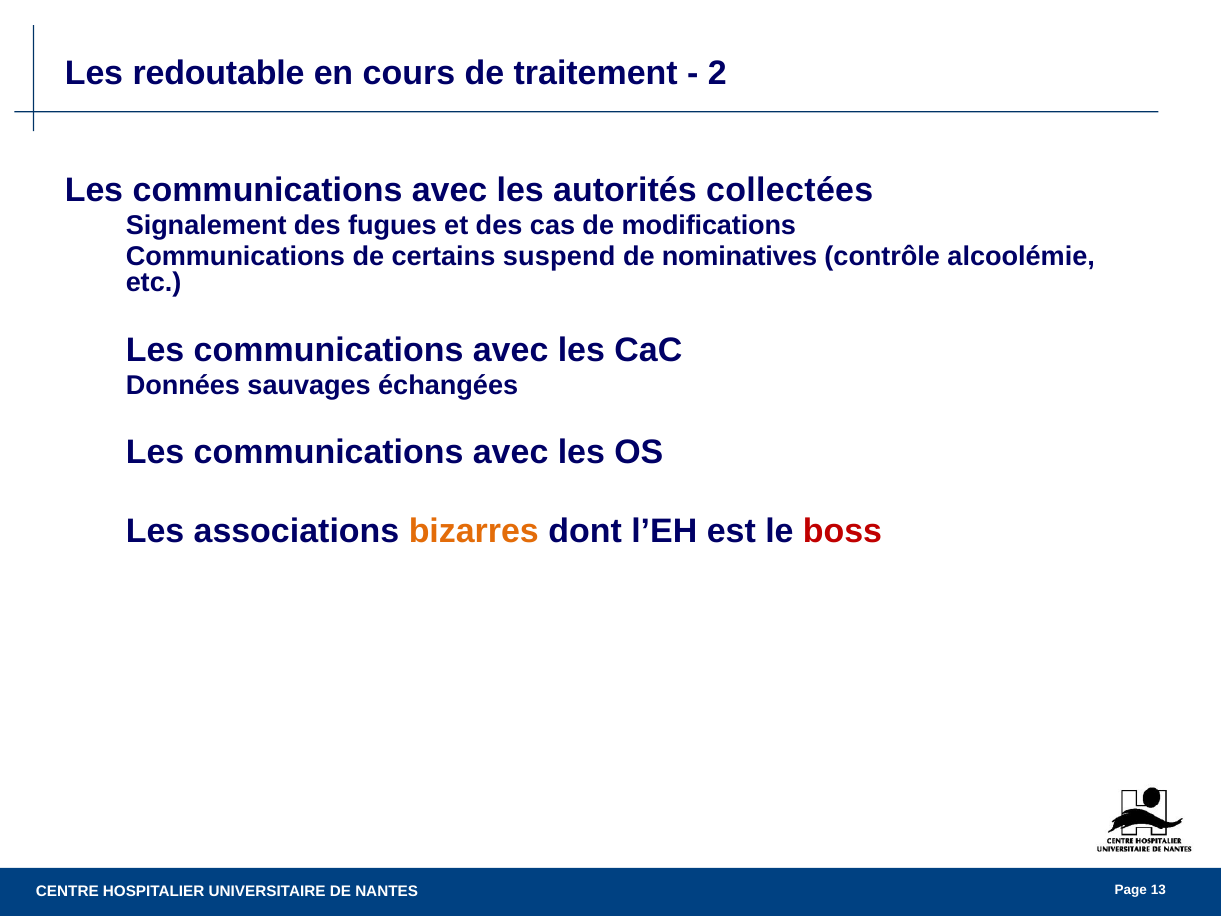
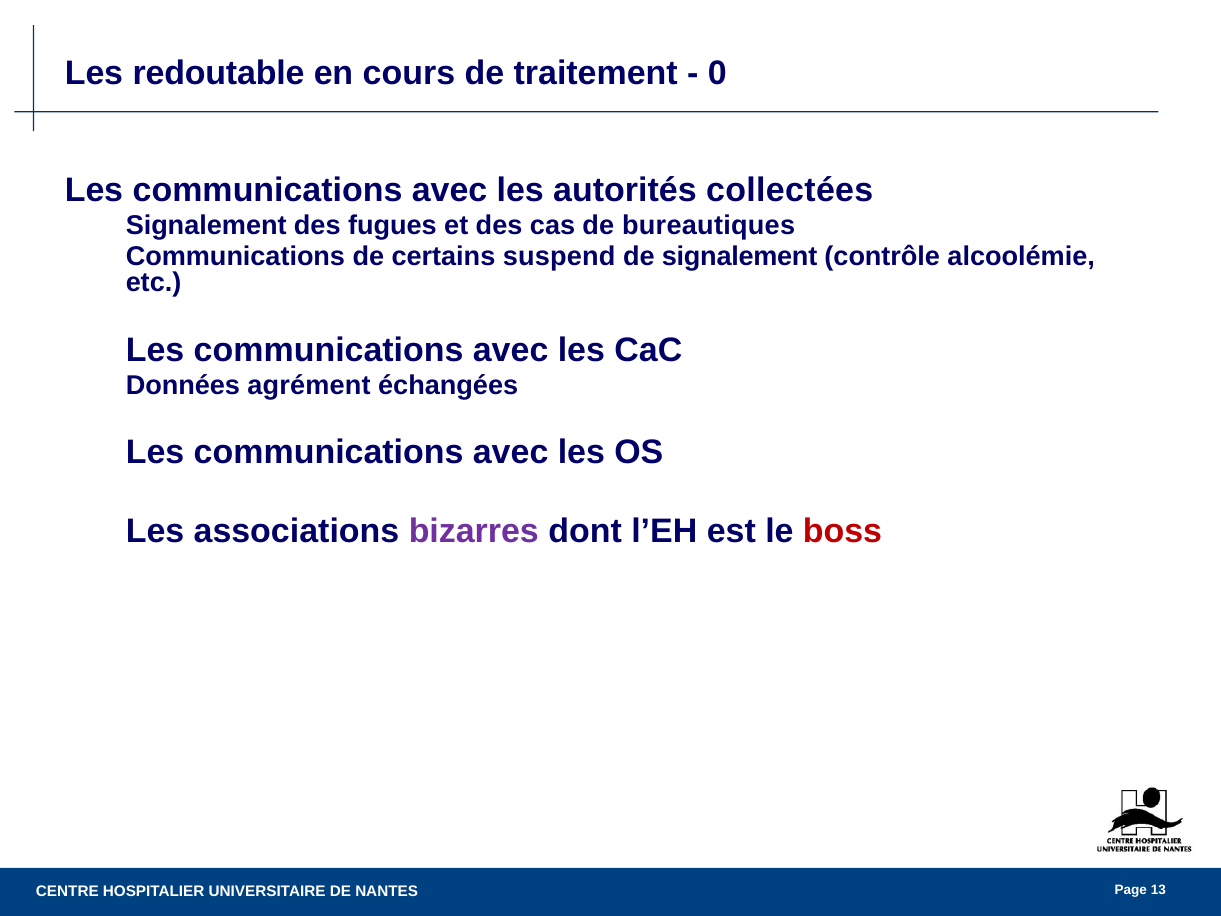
2: 2 -> 0 (717, 73)
modifications: modifications -> bureautiques (709, 225)
de nominatives: nominatives -> signalement (740, 257)
sauvages: sauvages -> agrément (309, 385)
bizarres colour: orange -> purple (474, 531)
